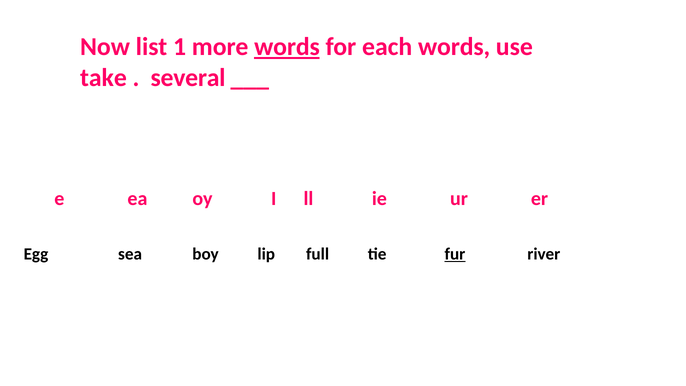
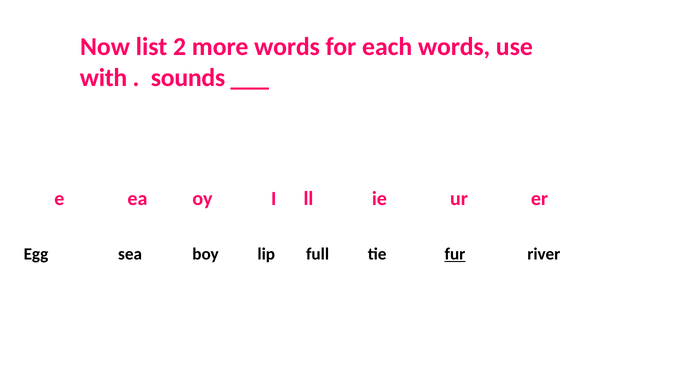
1: 1 -> 2 (180, 47)
words underline: present -> none (287, 47)
take: take -> with (104, 78)
several: several -> sounds (188, 78)
